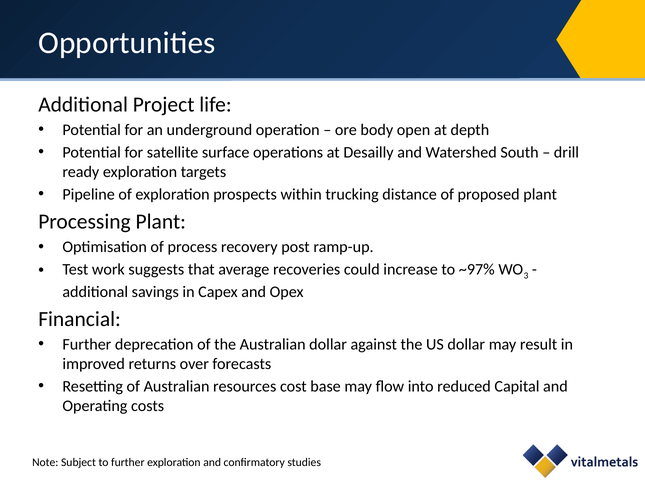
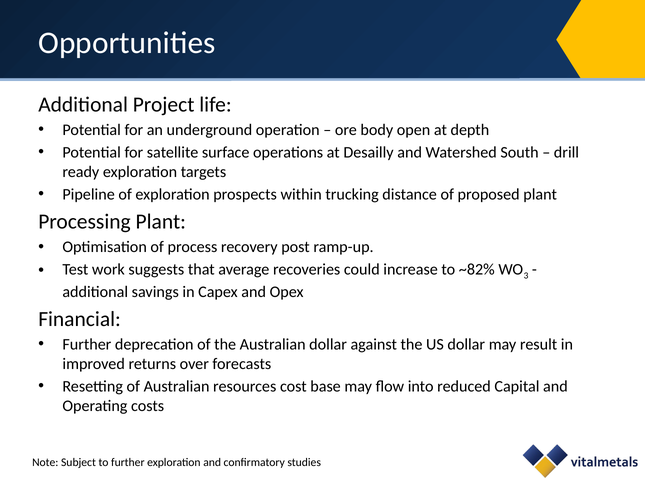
~97%: ~97% -> ~82% (477, 270)
